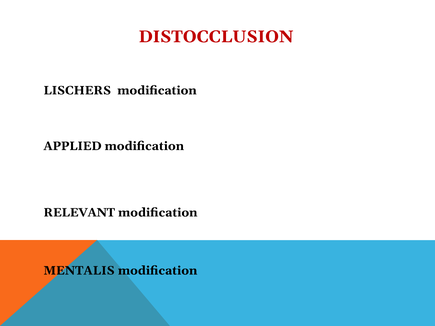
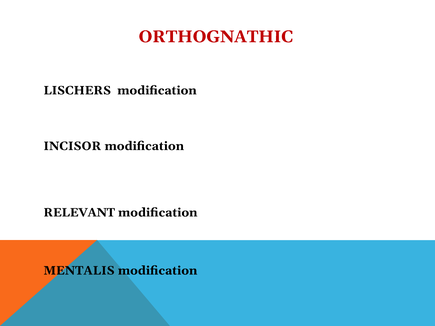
DISTOCCLUSION: DISTOCCLUSION -> ORTHOGNATHIC (216, 37)
APPLIED: APPLIED -> INCISOR (72, 146)
